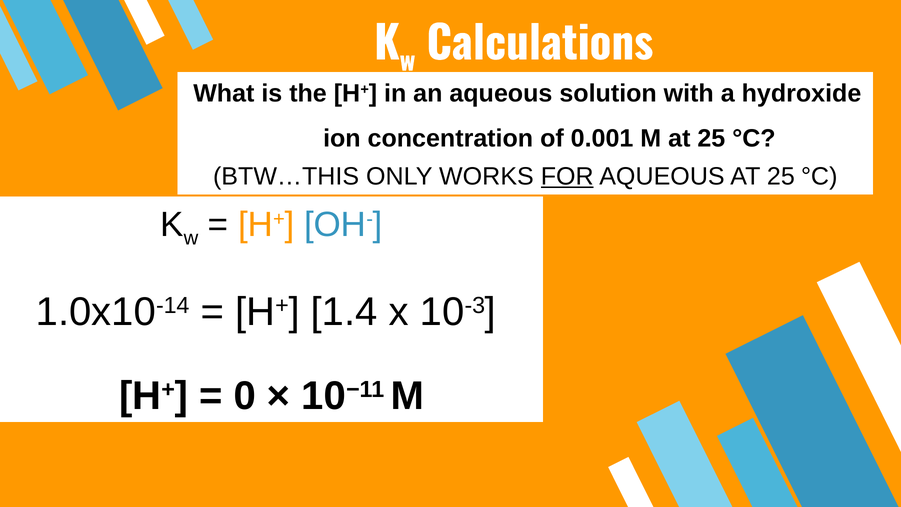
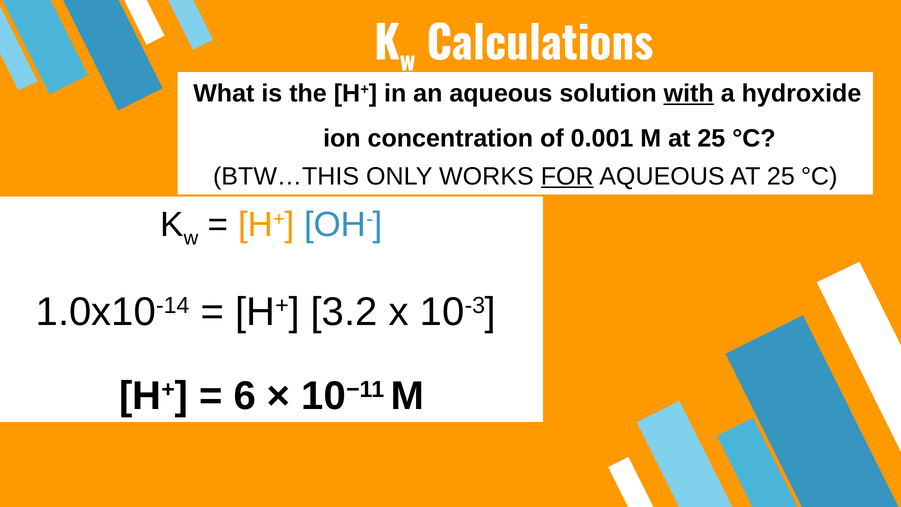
with underline: none -> present (689, 93)
1.4: 1.4 -> 3.2 (344, 312)
0: 0 -> 6 (245, 396)
